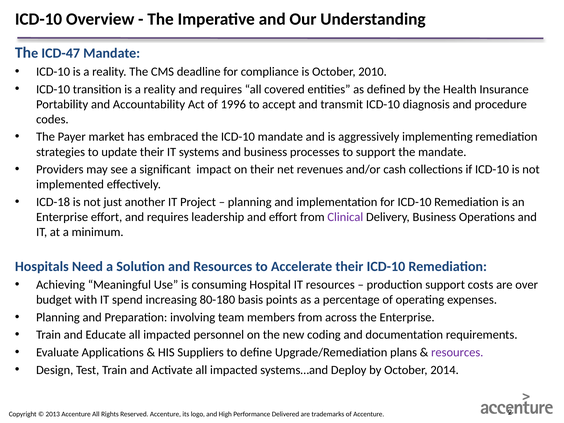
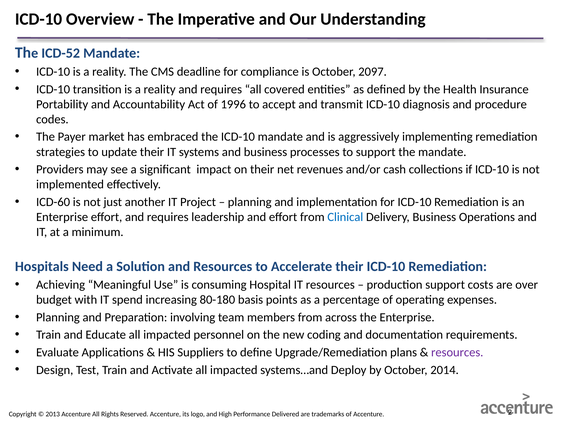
ICD-47: ICD-47 -> ICD-52 (61, 53)
2010: 2010 -> 2097 (373, 72)
ICD-18: ICD-18 -> ICD-60 (53, 202)
Clinical colour: purple -> blue (345, 217)
